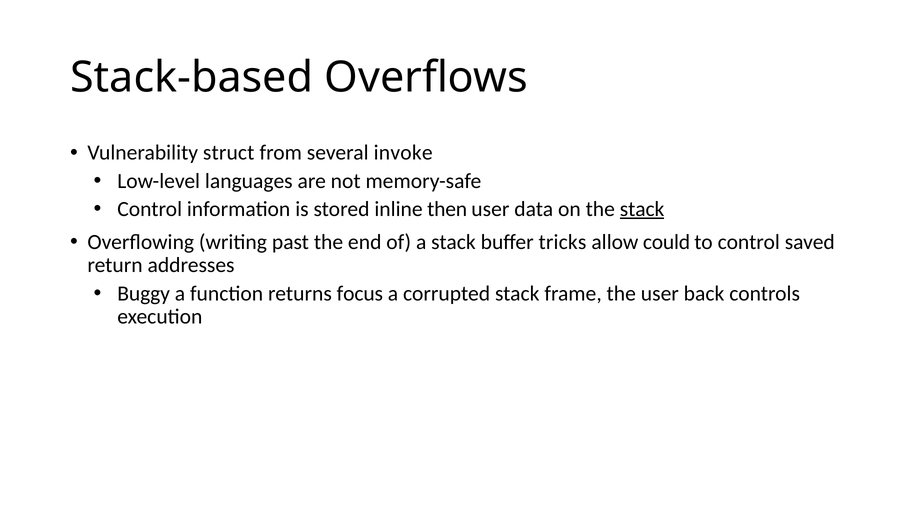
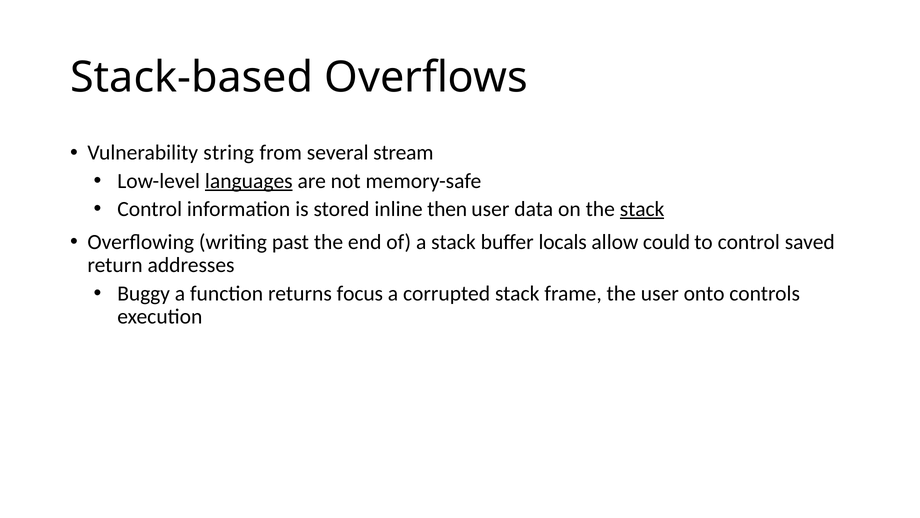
struct: struct -> string (229, 153)
invoke: invoke -> stream (403, 153)
languages underline: none -> present (249, 181)
tricks: tricks -> locals (563, 242)
back: back -> onto (704, 293)
